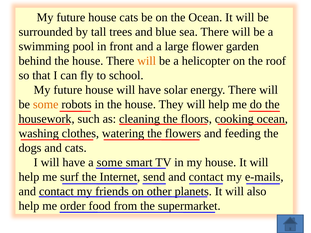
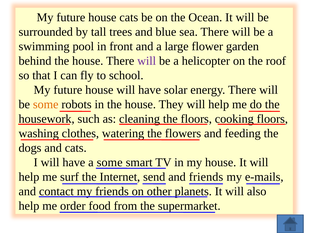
will colour: orange -> purple (147, 61)
cooking ocean: ocean -> floors (272, 119)
send and contact: contact -> friends (206, 177)
